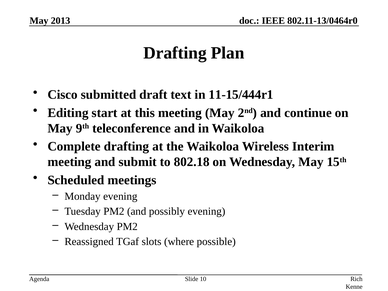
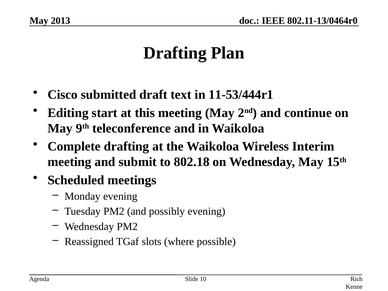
11-15/444r1: 11-15/444r1 -> 11-53/444r1 (241, 95)
